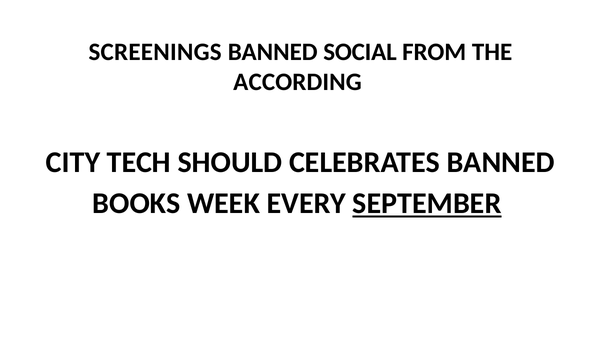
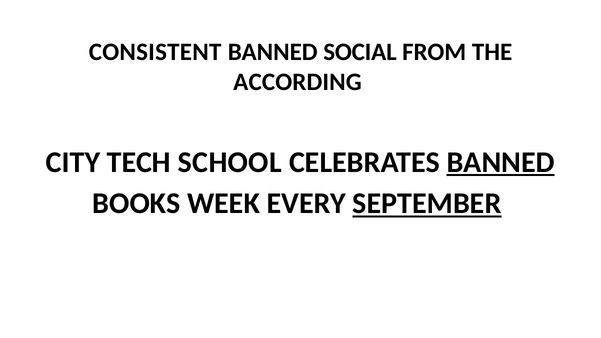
SCREENINGS: SCREENINGS -> CONSISTENT (155, 52)
SHOULD: SHOULD -> SCHOOL (230, 162)
BANNED underline: none -> present (501, 162)
